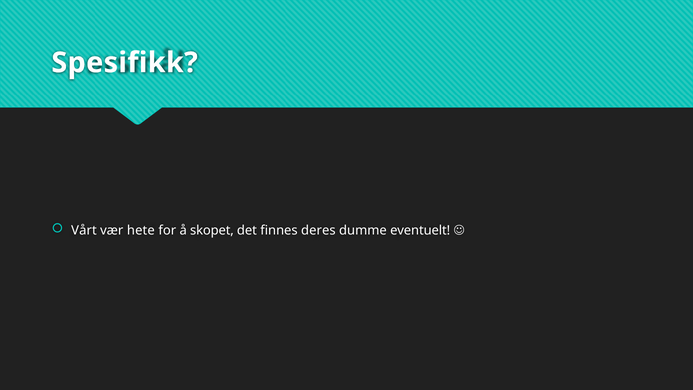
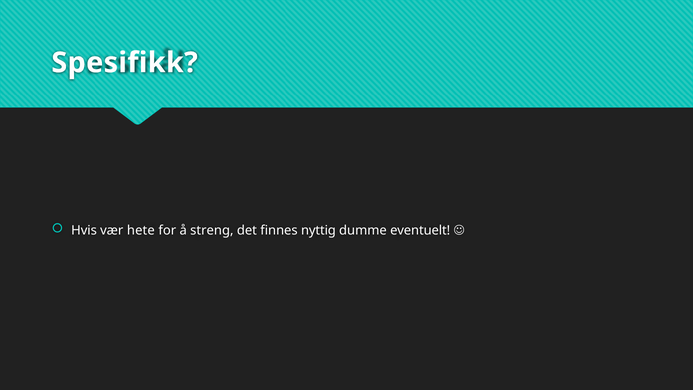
Vårt: Vårt -> Hvis (84, 231)
skopet: skopet -> streng (212, 231)
deres: deres -> nyttig (318, 231)
